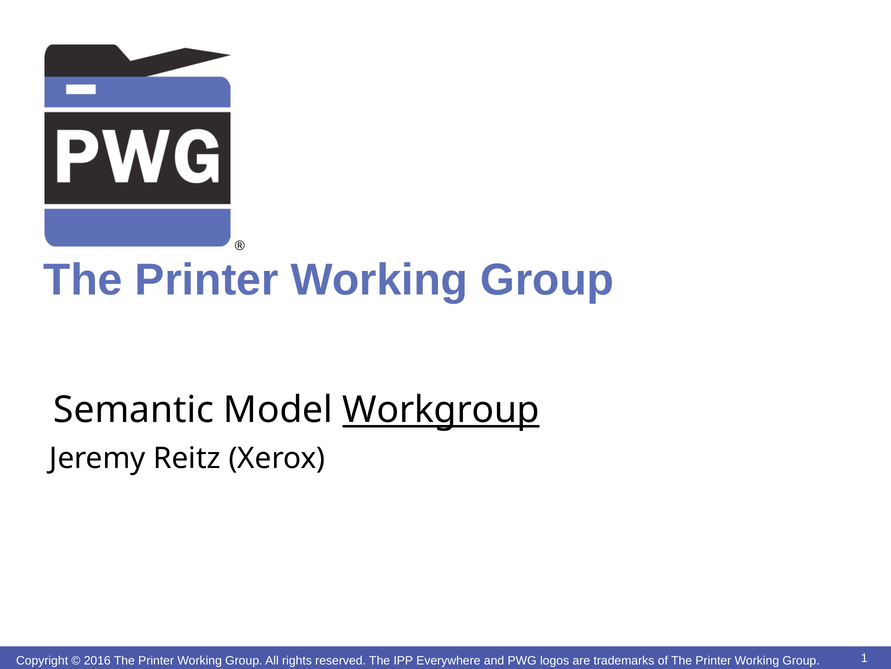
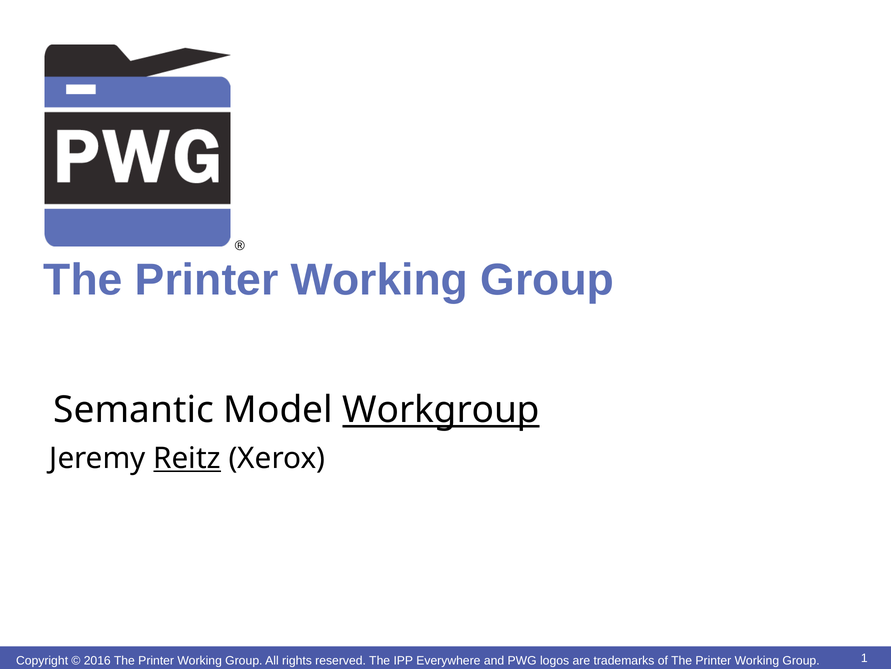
Reitz underline: none -> present (187, 458)
